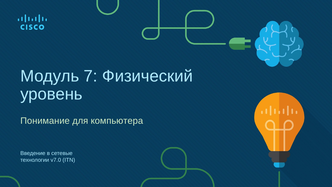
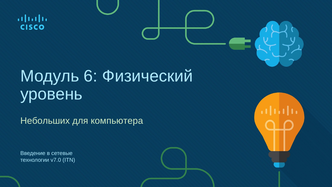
7: 7 -> 6 (91, 76)
Понимание: Понимание -> Небольших (45, 121)
